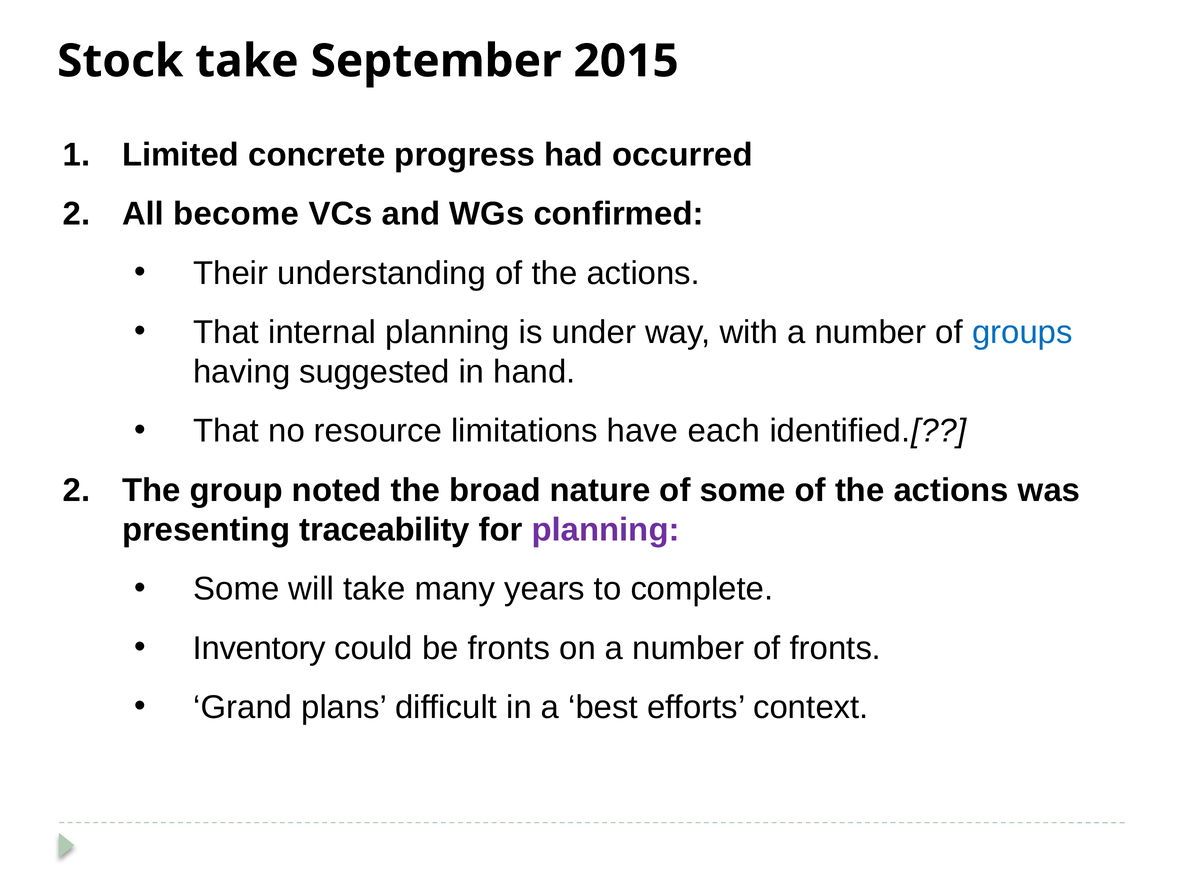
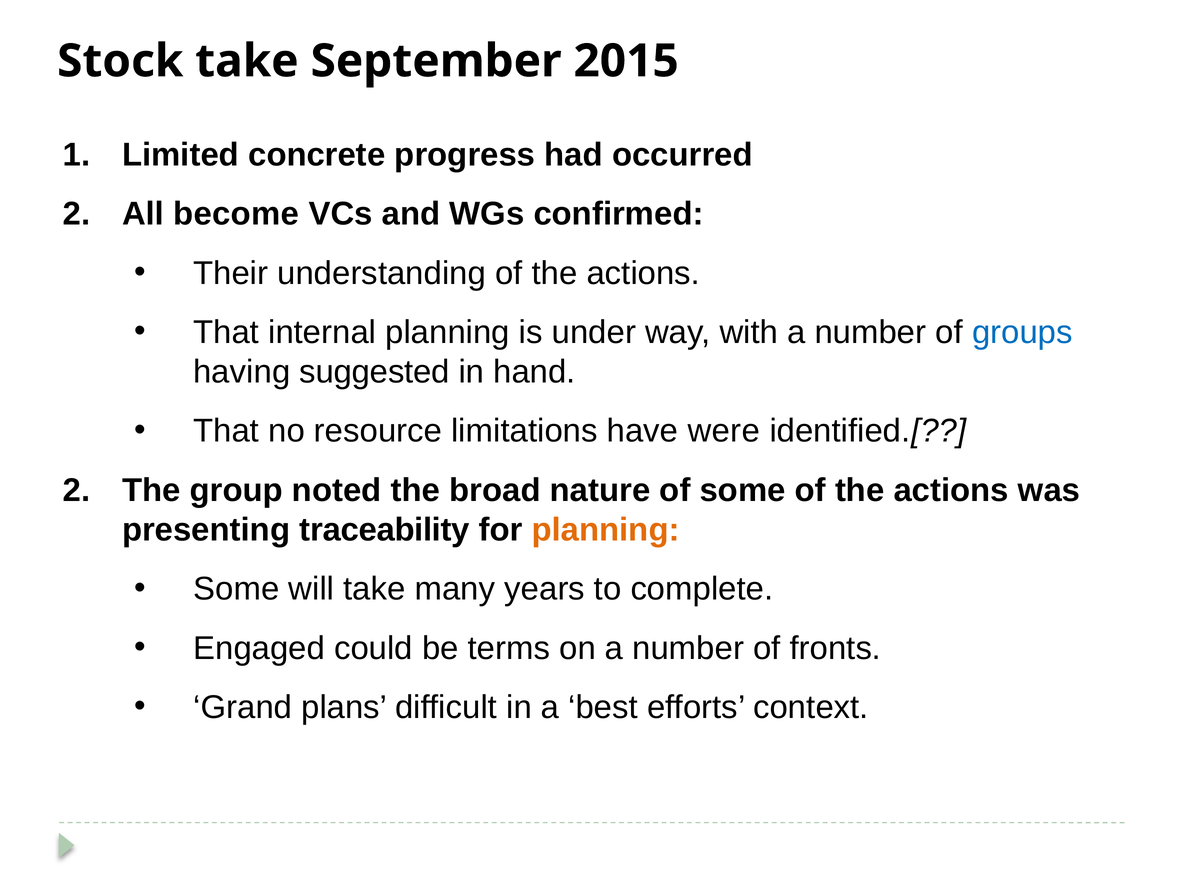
each: each -> were (724, 431)
planning colour: purple -> orange (606, 530)
Inventory: Inventory -> Engaged (259, 648)
be fronts: fronts -> terms (509, 648)
